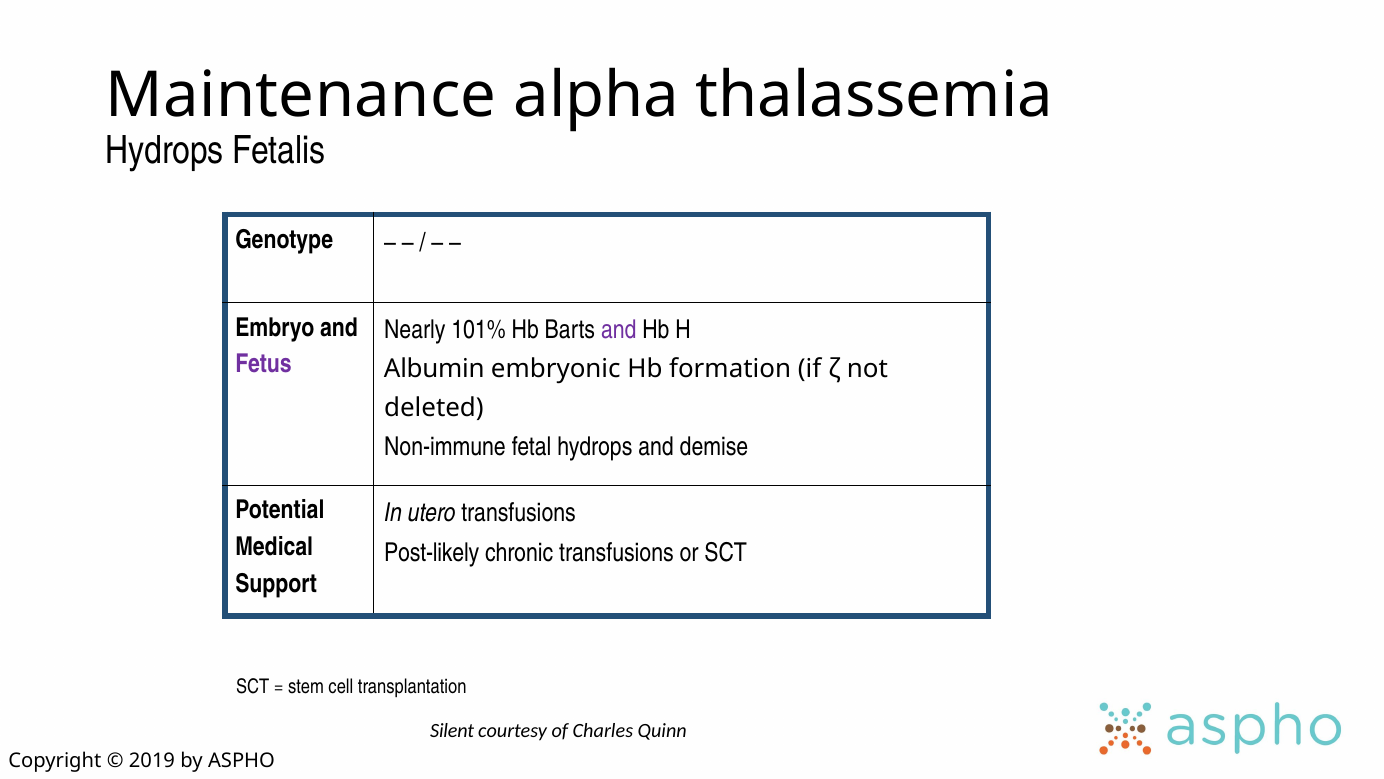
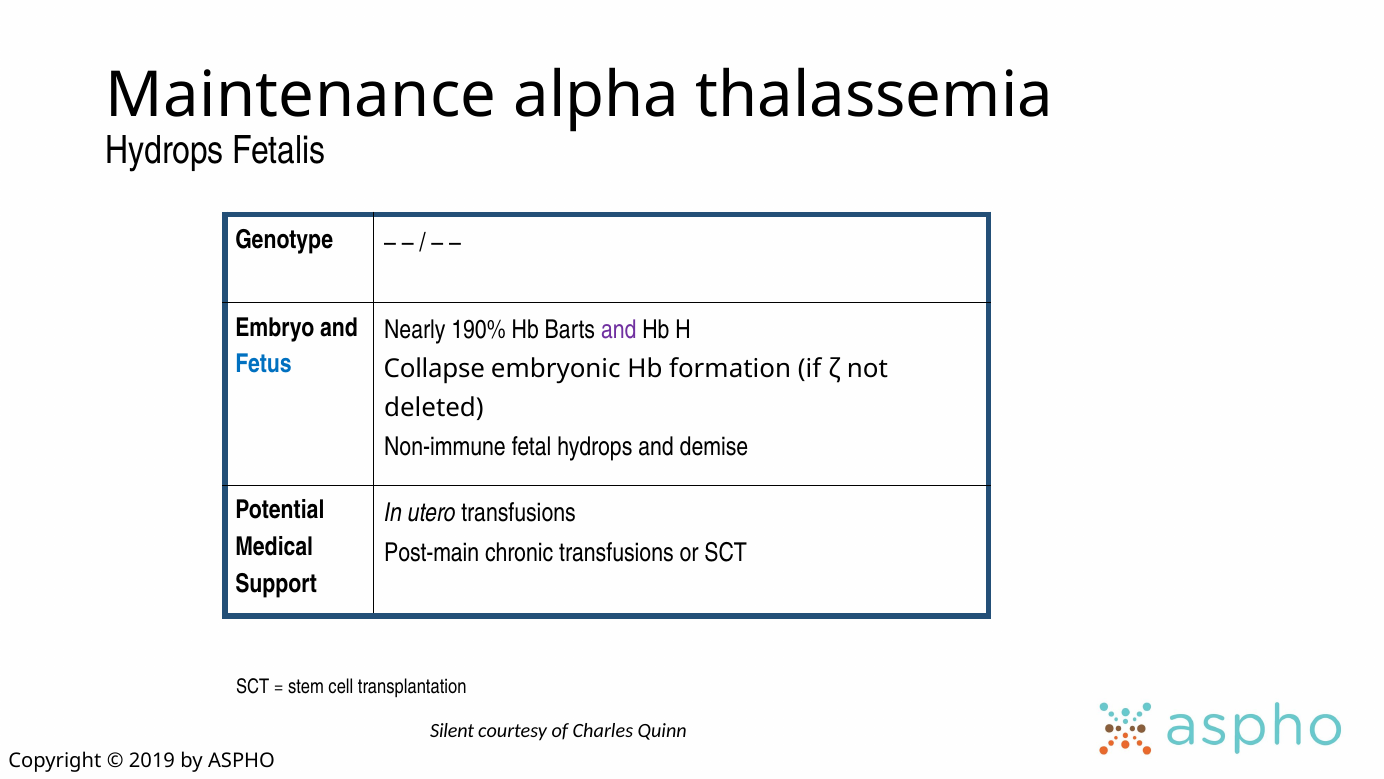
101%: 101% -> 190% (478, 330)
Fetus colour: purple -> blue (264, 364)
Albumin: Albumin -> Collapse (434, 369)
Post-likely: Post-likely -> Post-main (432, 552)
